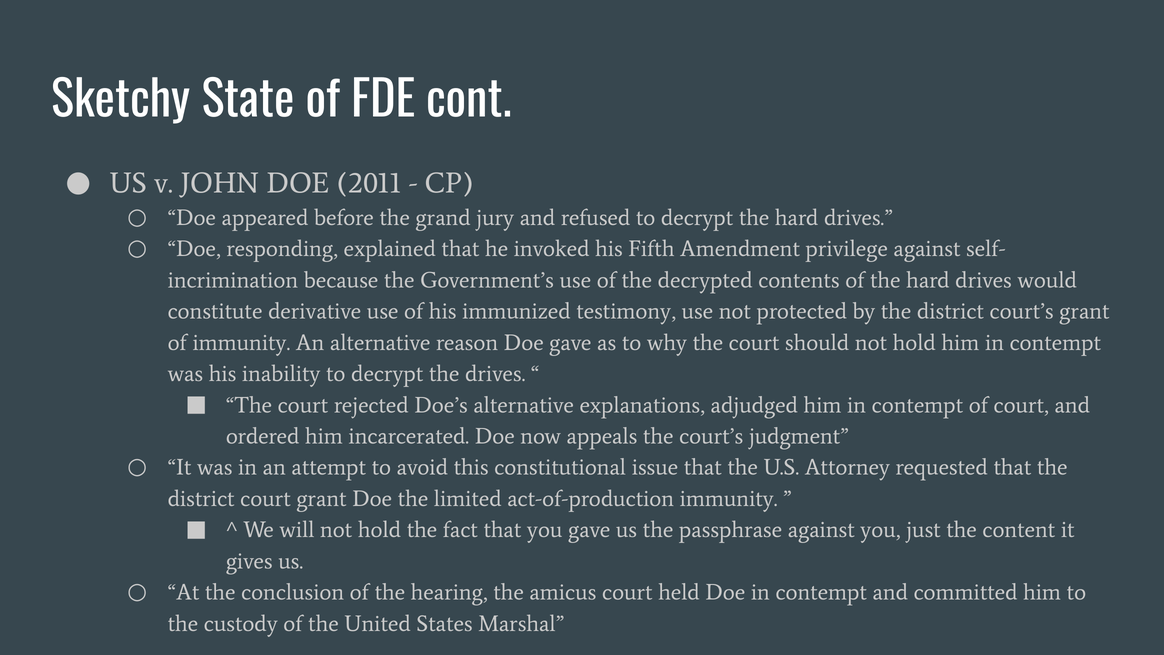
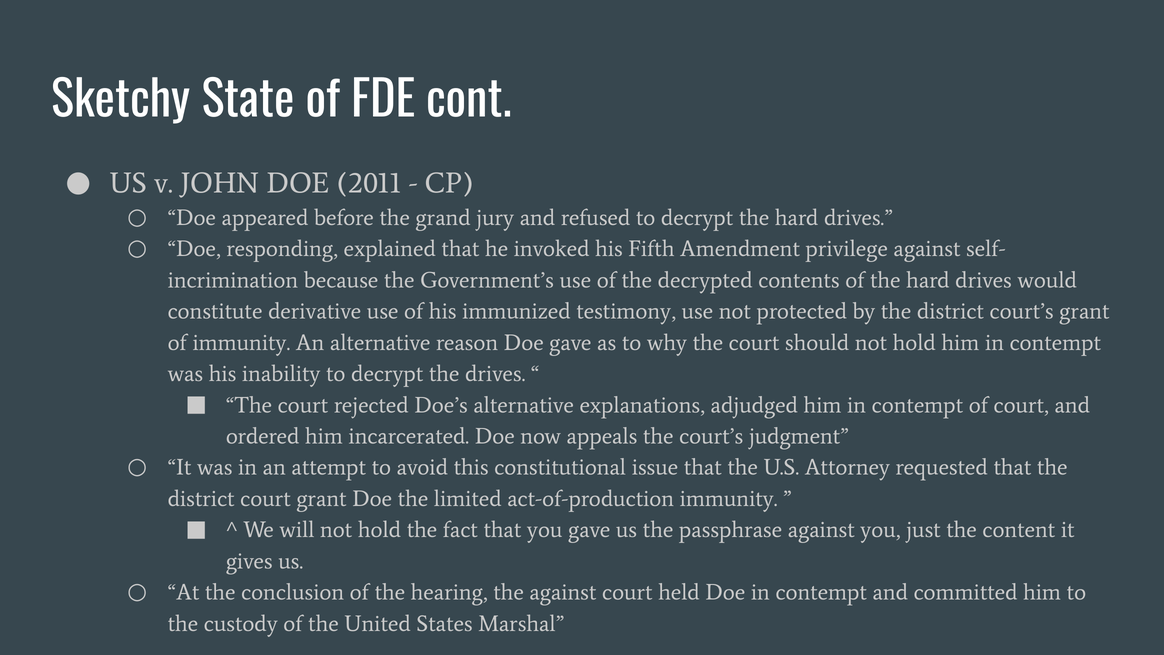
the amicus: amicus -> against (563, 592)
